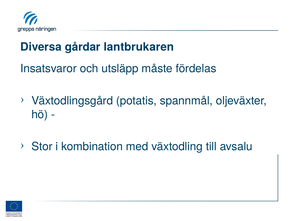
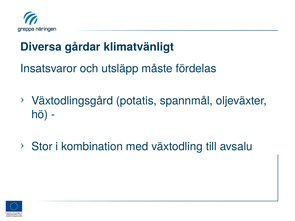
lantbrukaren: lantbrukaren -> klimatvänligt (139, 47)
